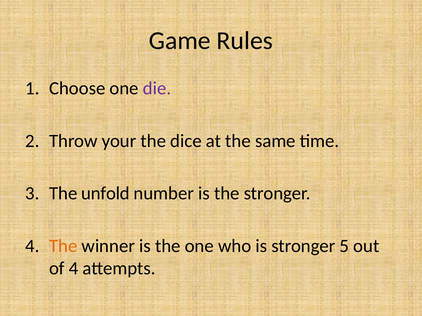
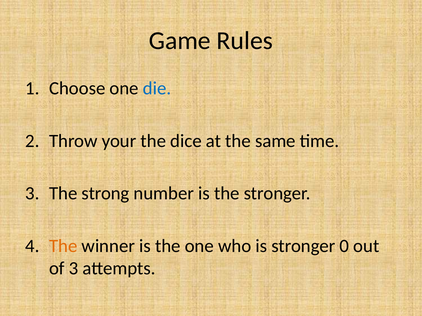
die colour: purple -> blue (157, 89)
unfold: unfold -> strong (106, 194)
5: 5 -> 0 (344, 246)
of 4: 4 -> 3 (74, 269)
